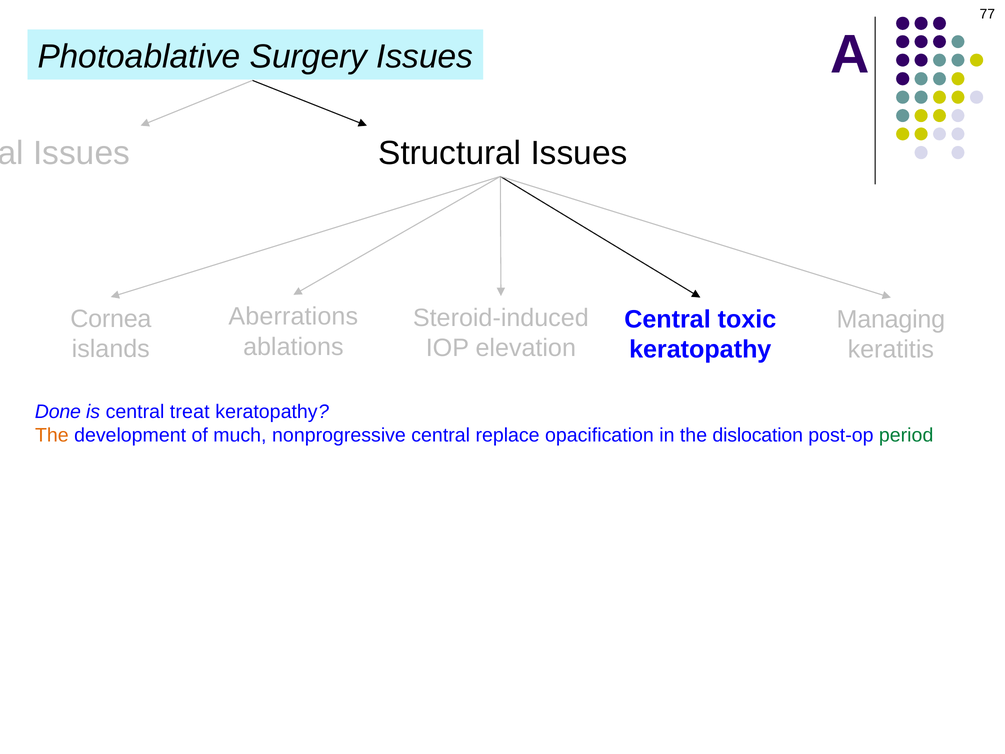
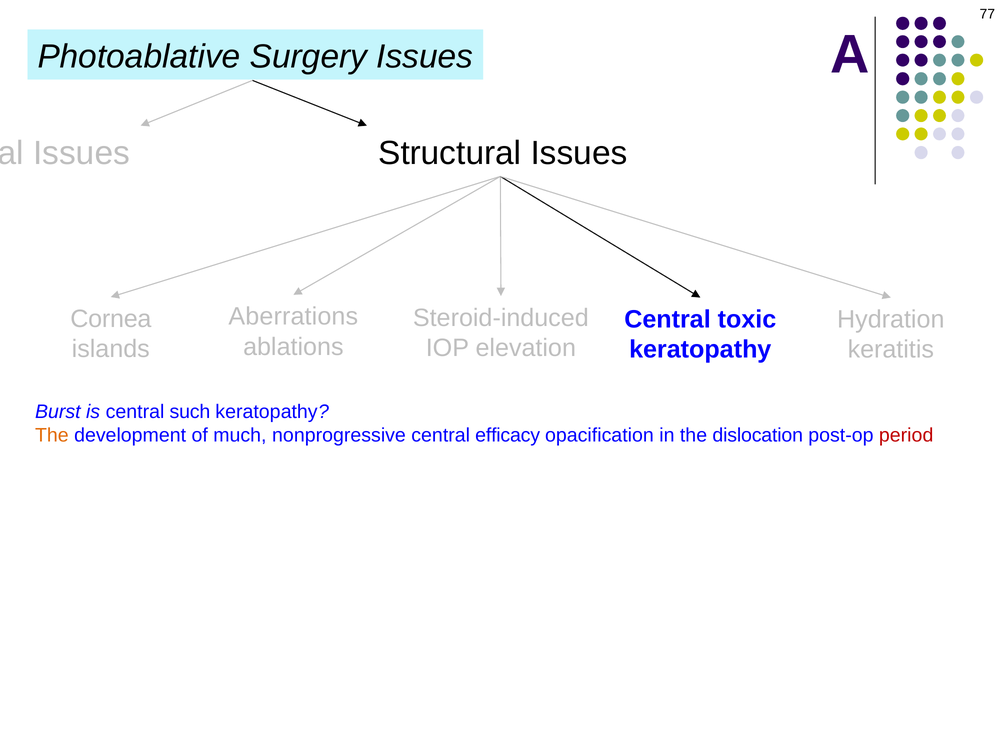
Managing: Managing -> Hydration (891, 319)
Done: Done -> Burst (58, 412)
treat: treat -> such (190, 412)
replace: replace -> efficacy (508, 435)
period colour: green -> red (906, 435)
